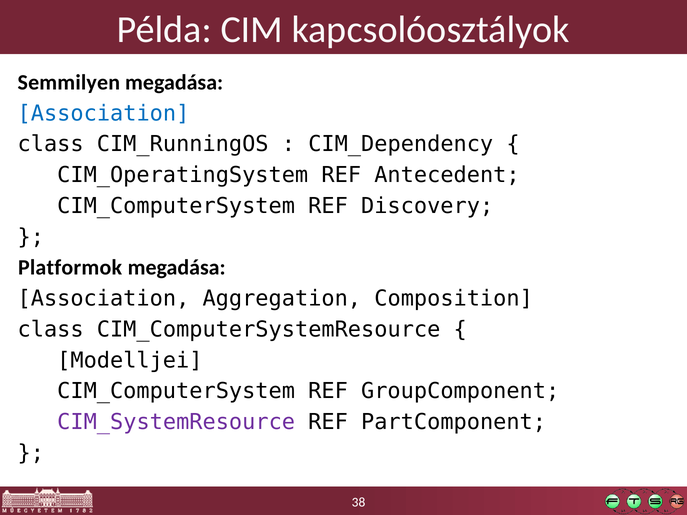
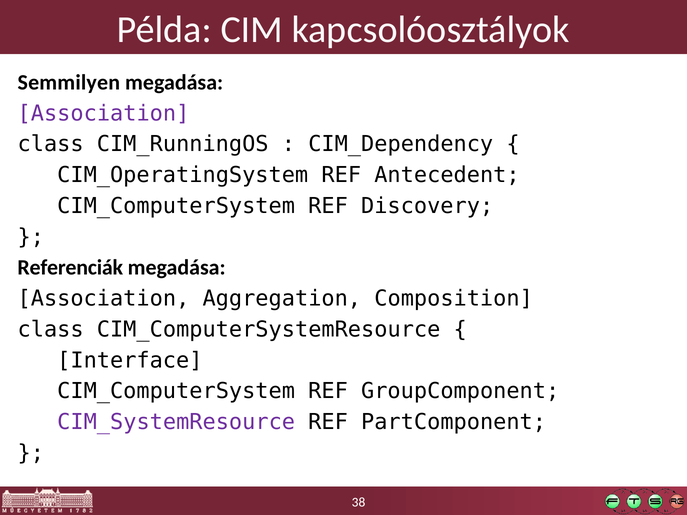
Association colour: blue -> purple (103, 113)
Platformok: Platformok -> Referenciák (70, 268)
Modelljei: Modelljei -> Interface (130, 361)
